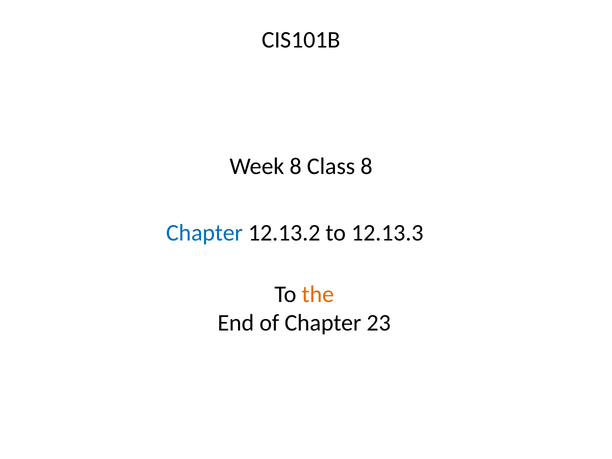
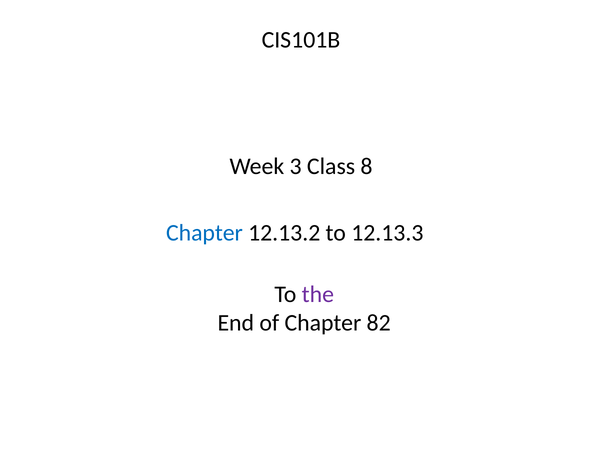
Week 8: 8 -> 3 (296, 166)
the colour: orange -> purple (318, 294)
23: 23 -> 82 (379, 323)
